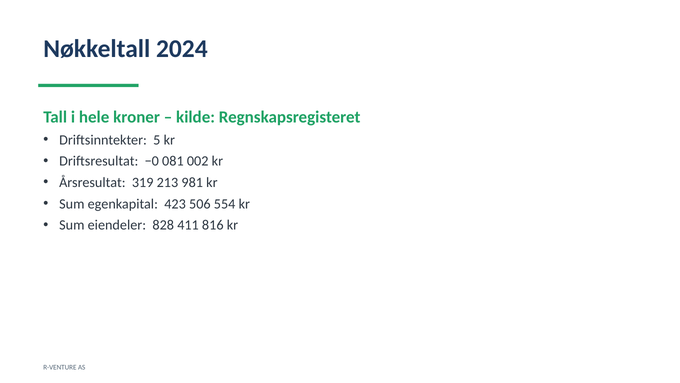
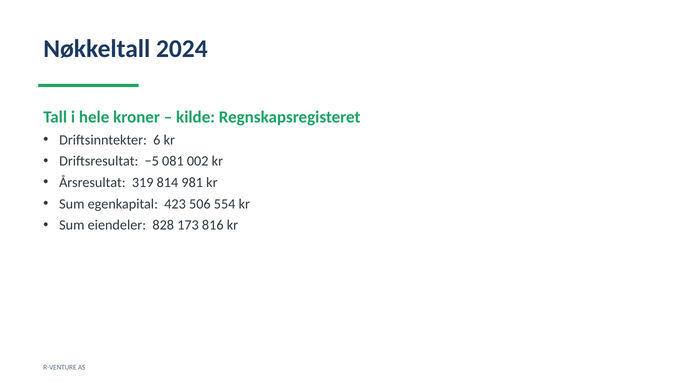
5: 5 -> 6 (157, 140)
−0: −0 -> −5 (152, 161)
213: 213 -> 814 (167, 182)
411: 411 -> 173 (188, 225)
